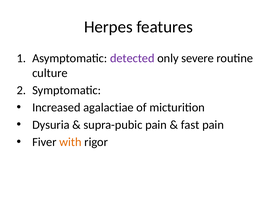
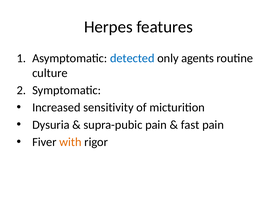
detected colour: purple -> blue (132, 58)
severe: severe -> agents (198, 58)
agalactiae: agalactiae -> sensitivity (108, 107)
